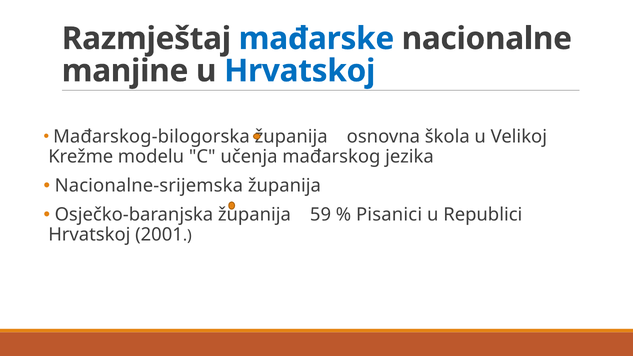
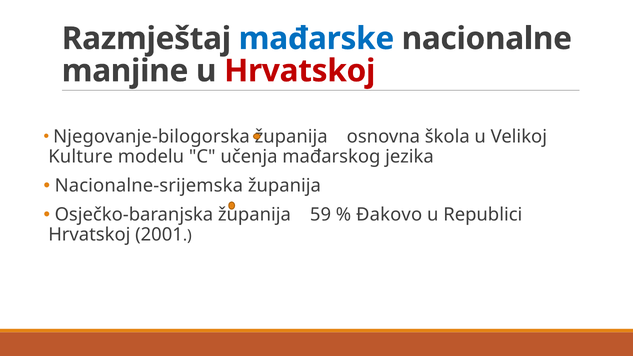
Hrvatskoj colour: blue -> red (300, 71)
Mađarskog-bilogorska: Mađarskog-bilogorska -> Njegovanje-bilogorska (151, 137)
Krežme: Krežme -> Kulture (81, 157)
Pisanici: Pisanici -> Đakovo (389, 215)
